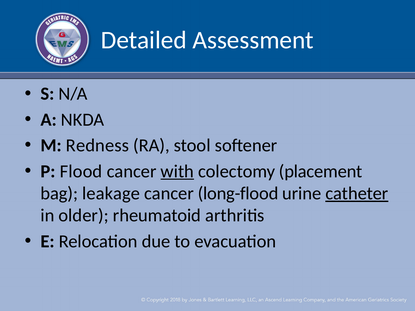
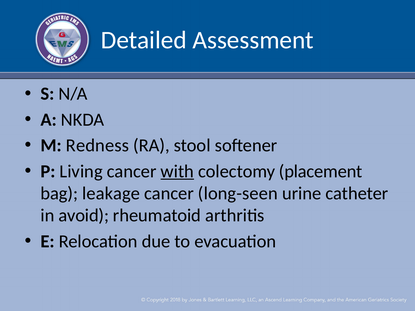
Flood: Flood -> Living (81, 171)
long-flood: long-flood -> long-seen (238, 194)
catheter underline: present -> none (357, 194)
older: older -> avoid (84, 216)
